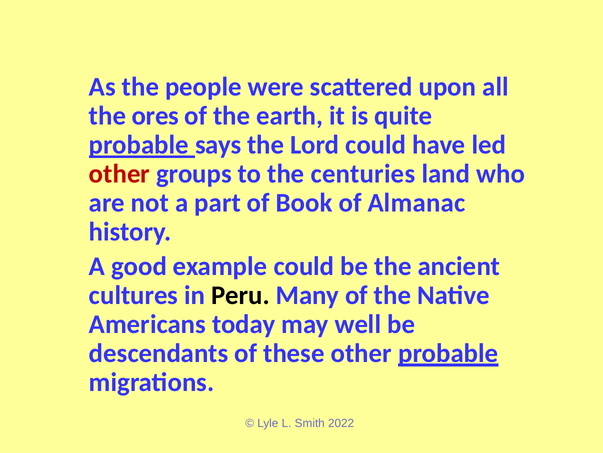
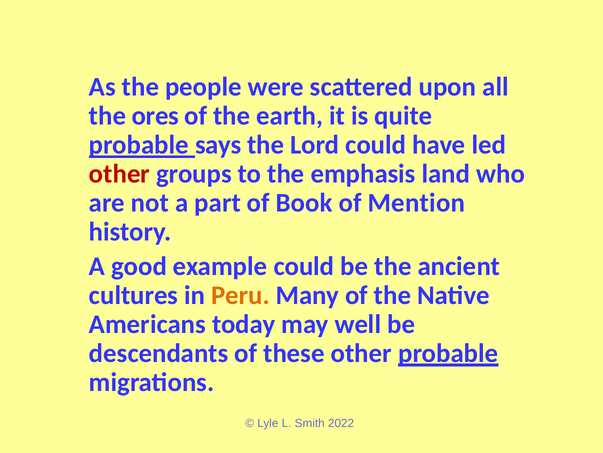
centuries: centuries -> emphasis (363, 174)
Almanac: Almanac -> Mention (416, 203)
Peru colour: black -> orange (240, 295)
